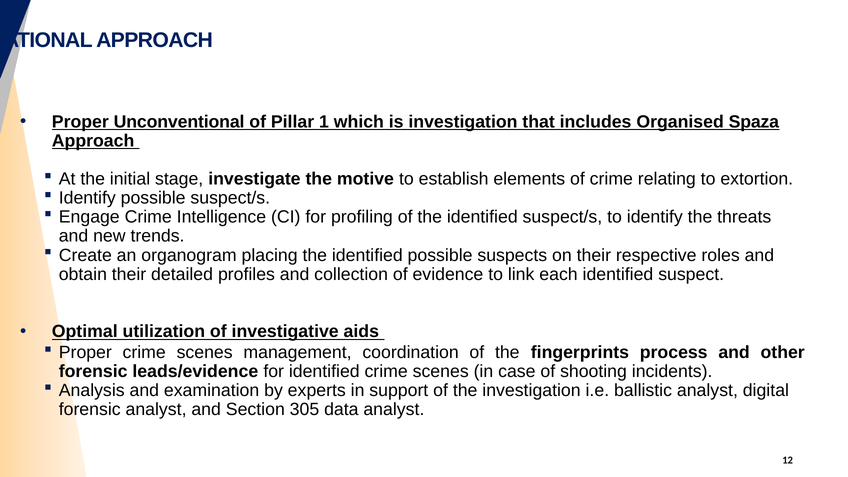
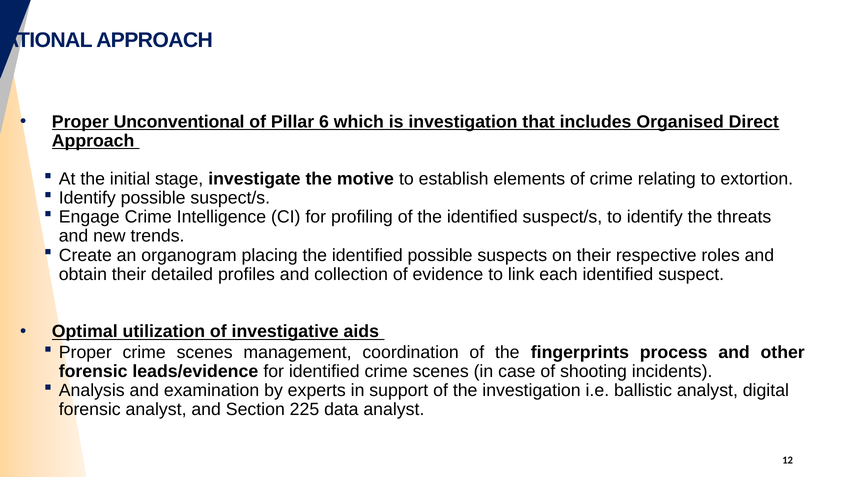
1: 1 -> 6 (324, 122)
Spaza: Spaza -> Direct (754, 122)
305: 305 -> 225 (304, 410)
